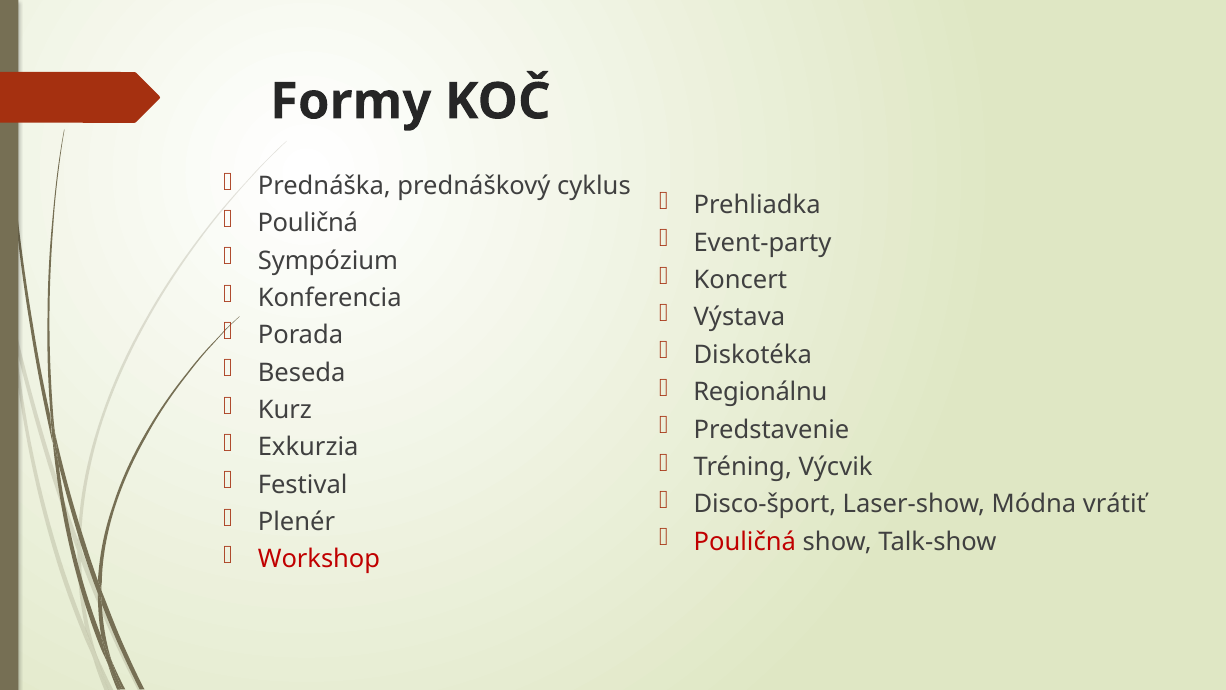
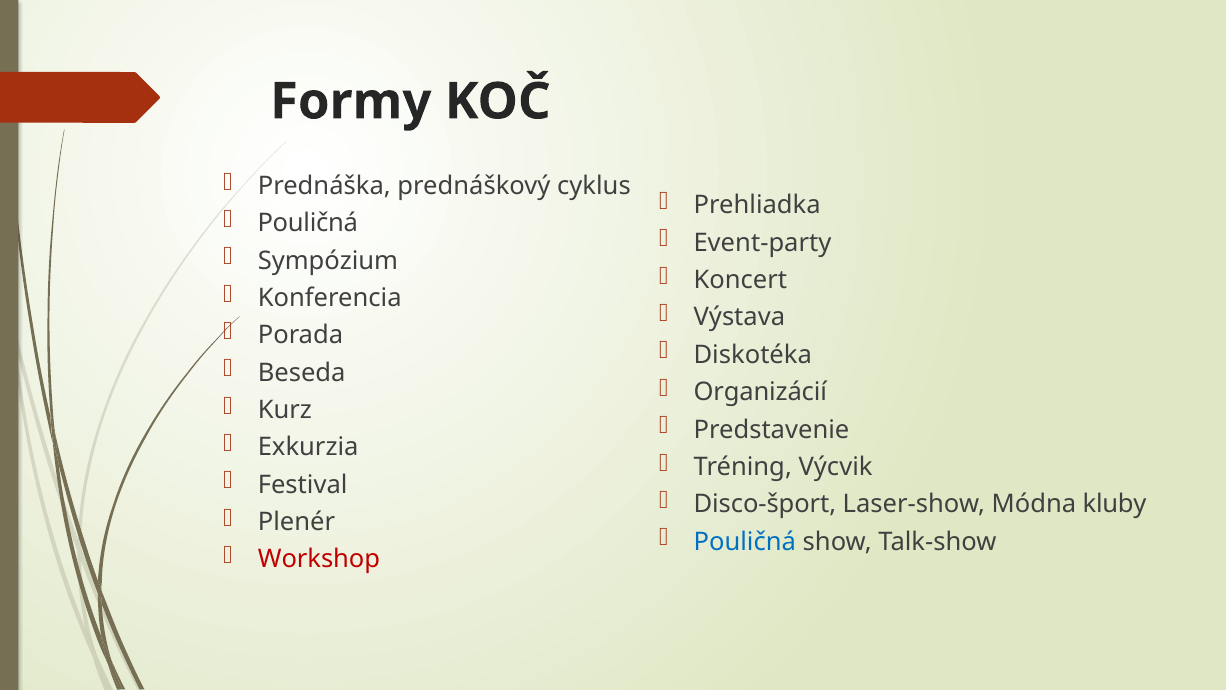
Regionálnu: Regionálnu -> Organizácií (760, 392)
vrátiť: vrátiť -> kluby (1115, 504)
Pouličná colour: red -> blue (745, 541)
